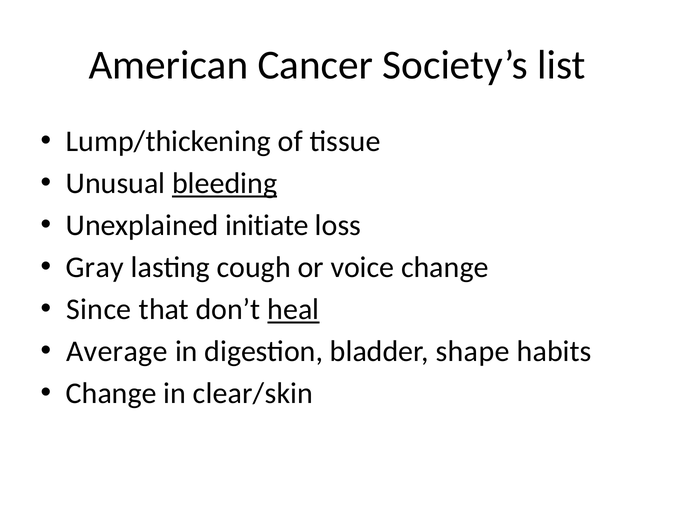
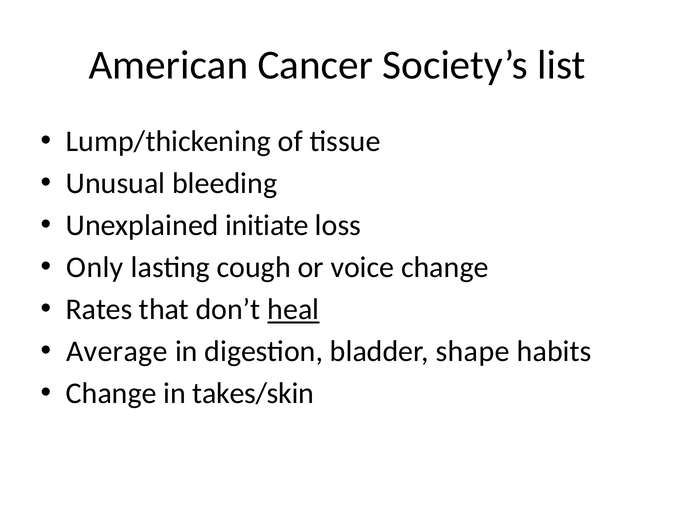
bleeding underline: present -> none (225, 184)
Gray: Gray -> Only (95, 268)
Since: Since -> Rates (99, 310)
clear/skin: clear/skin -> takes/skin (253, 394)
